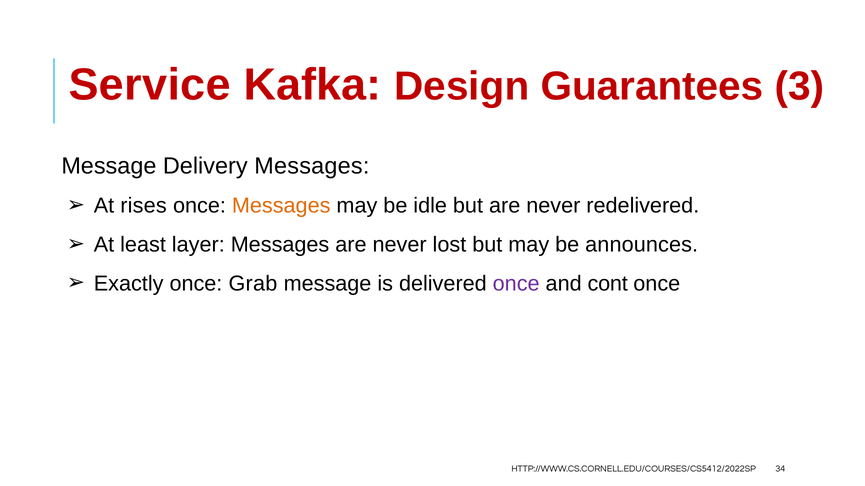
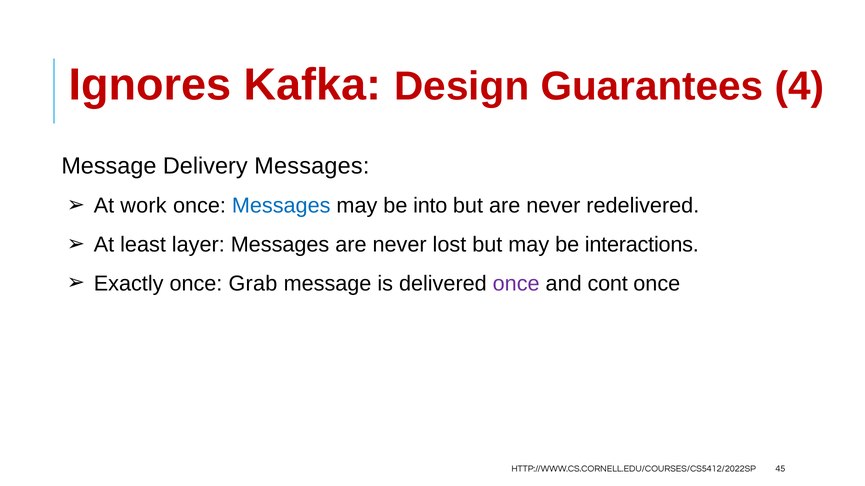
Service: Service -> Ignores (150, 85)
3: 3 -> 4 (799, 86)
rises: rises -> work (144, 206)
Messages colour: orange -> blue (281, 206)
idle: idle -> into (430, 206)
announces: announces -> interactions (642, 245)
34: 34 -> 45 (780, 469)
